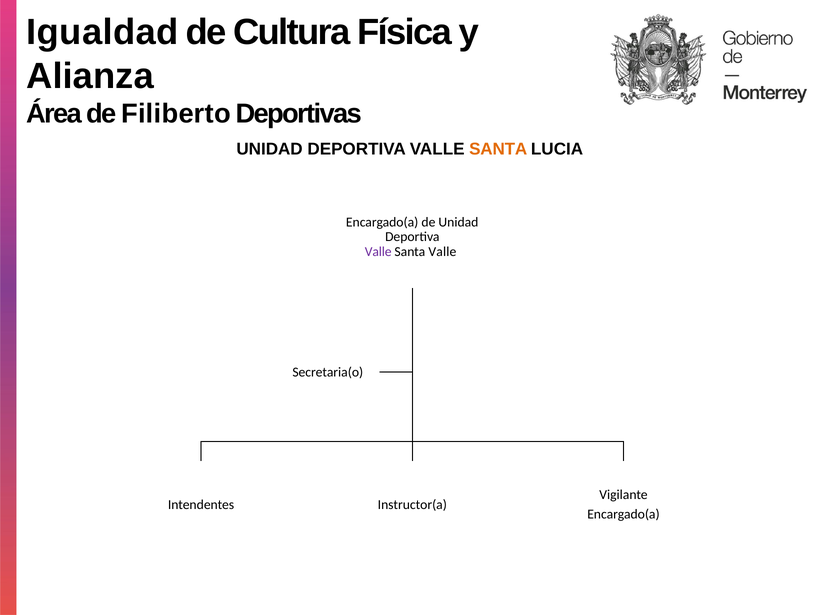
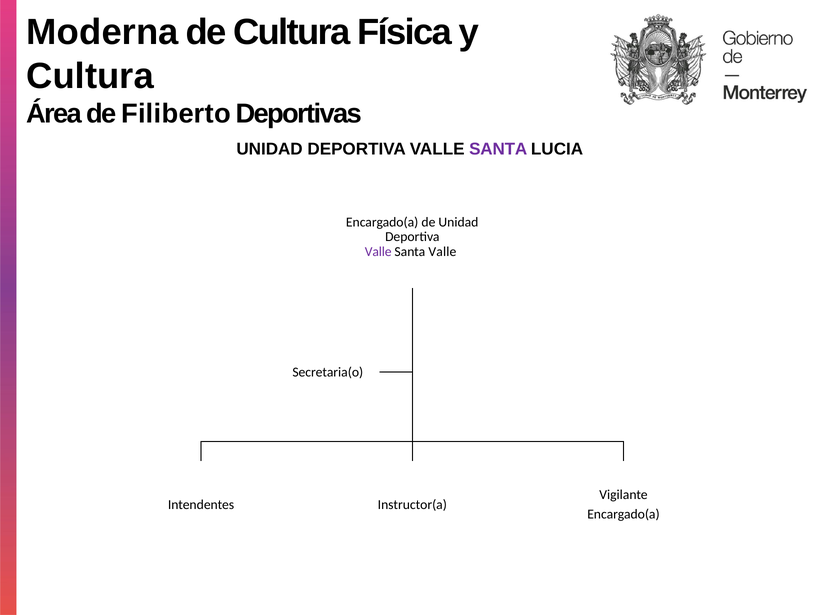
Igualdad: Igualdad -> Moderna (103, 32)
Alianza: Alianza -> Cultura (90, 76)
SANTA colour: orange -> purple (498, 149)
